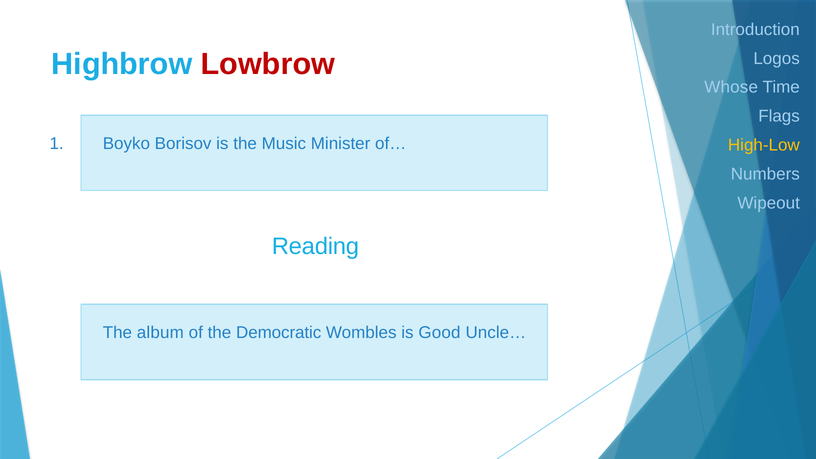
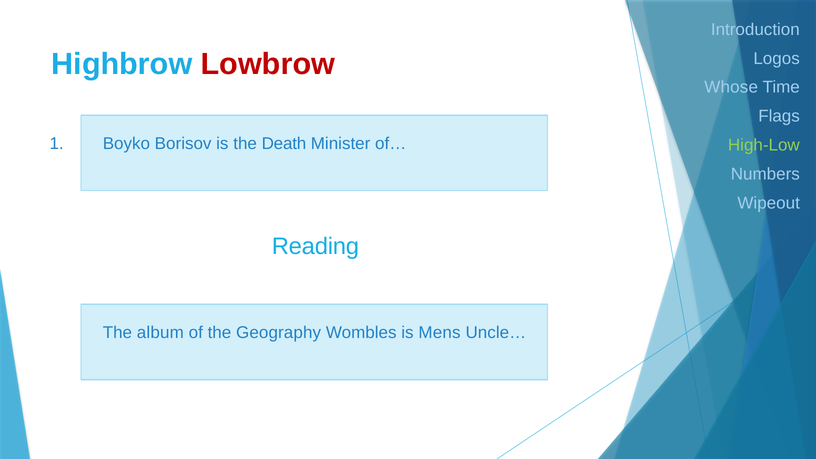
Music: Music -> Death (284, 144)
High-Low colour: yellow -> light green (764, 145)
Democratic: Democratic -> Geography (279, 333)
Good: Good -> Mens (440, 333)
